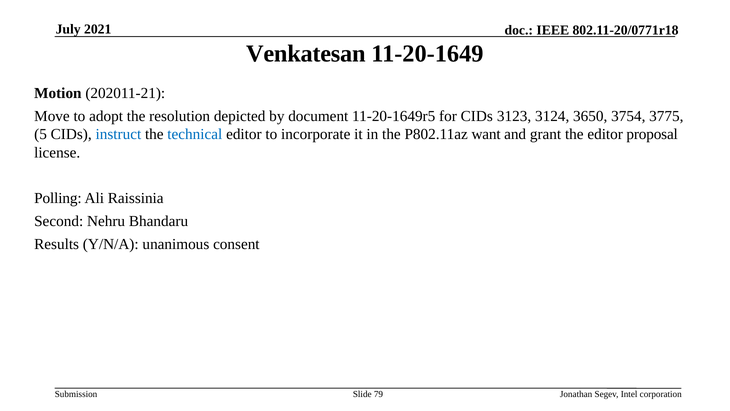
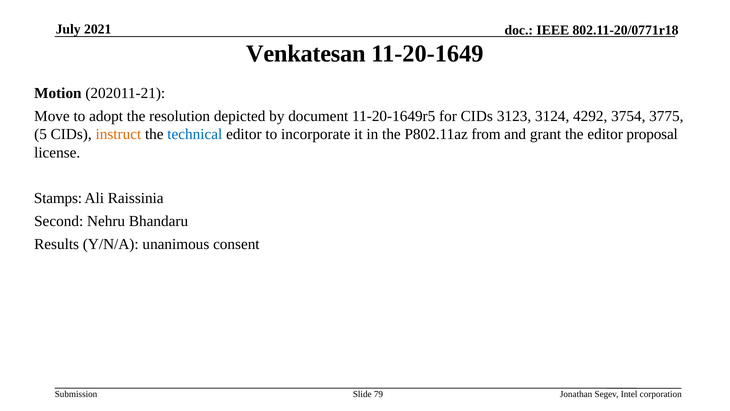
3650: 3650 -> 4292 (590, 116)
instruct colour: blue -> orange (118, 134)
want: want -> from (486, 134)
Polling: Polling -> Stamps (58, 198)
